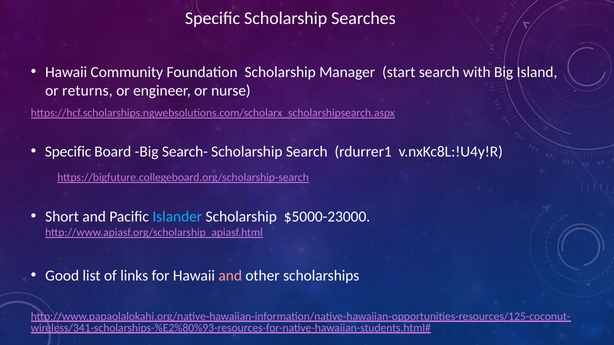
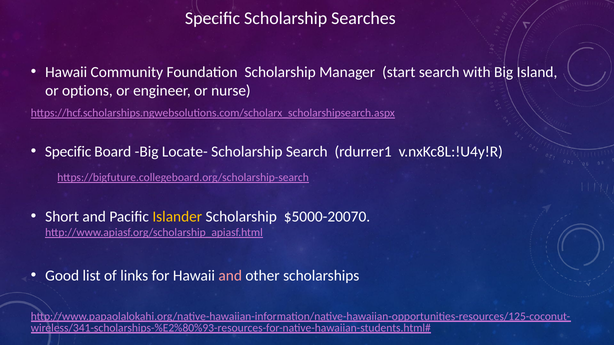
returns: returns -> options (87, 91)
Search-: Search- -> Locate- (185, 152)
Islander colour: light blue -> yellow (177, 217)
$5000-23000: $5000-23000 -> $5000-20070 (327, 217)
